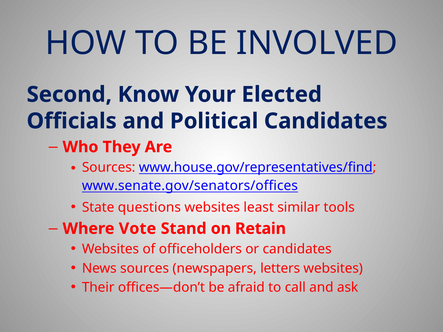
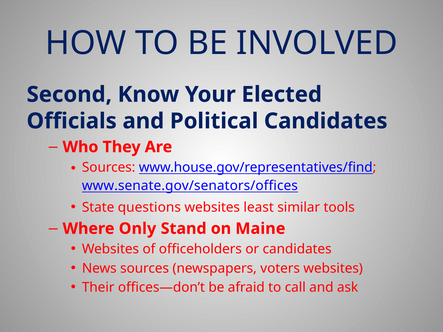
Vote: Vote -> Only (137, 229)
Retain: Retain -> Maine (260, 229)
letters: letters -> voters (280, 268)
